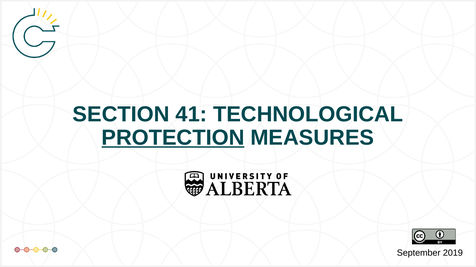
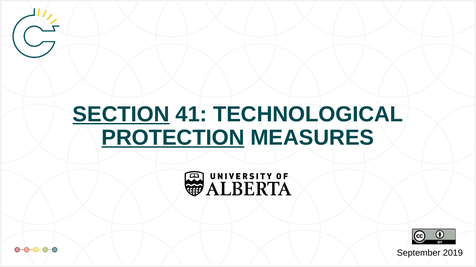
SECTION underline: none -> present (121, 115)
